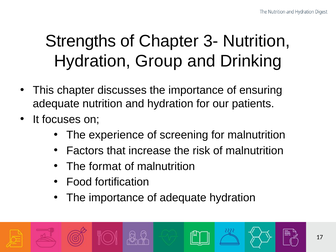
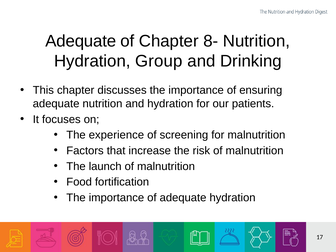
Strengths: Strengths -> Adequate (81, 41)
3-: 3- -> 8- (211, 41)
format: format -> launch (105, 166)
